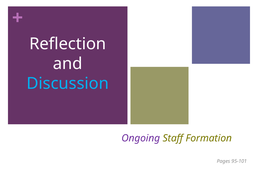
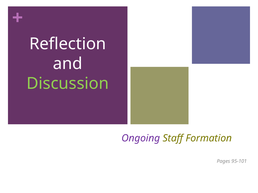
Discussion colour: light blue -> light green (68, 84)
